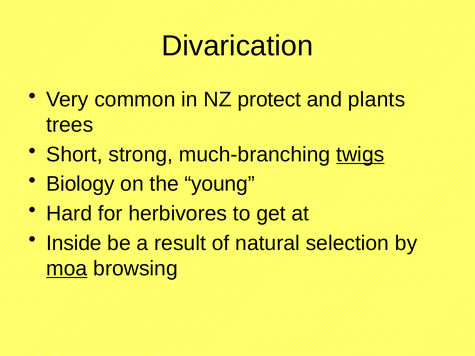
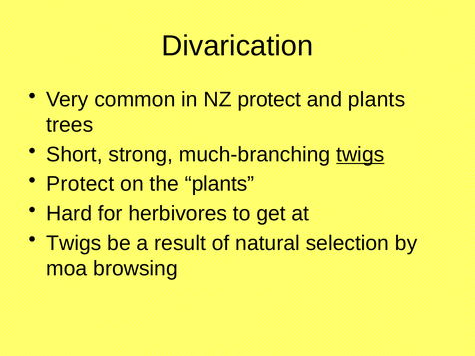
Biology: Biology -> Protect (80, 184)
the young: young -> plants (220, 184)
Inside: Inside -> Twigs (74, 243)
moa underline: present -> none (67, 269)
